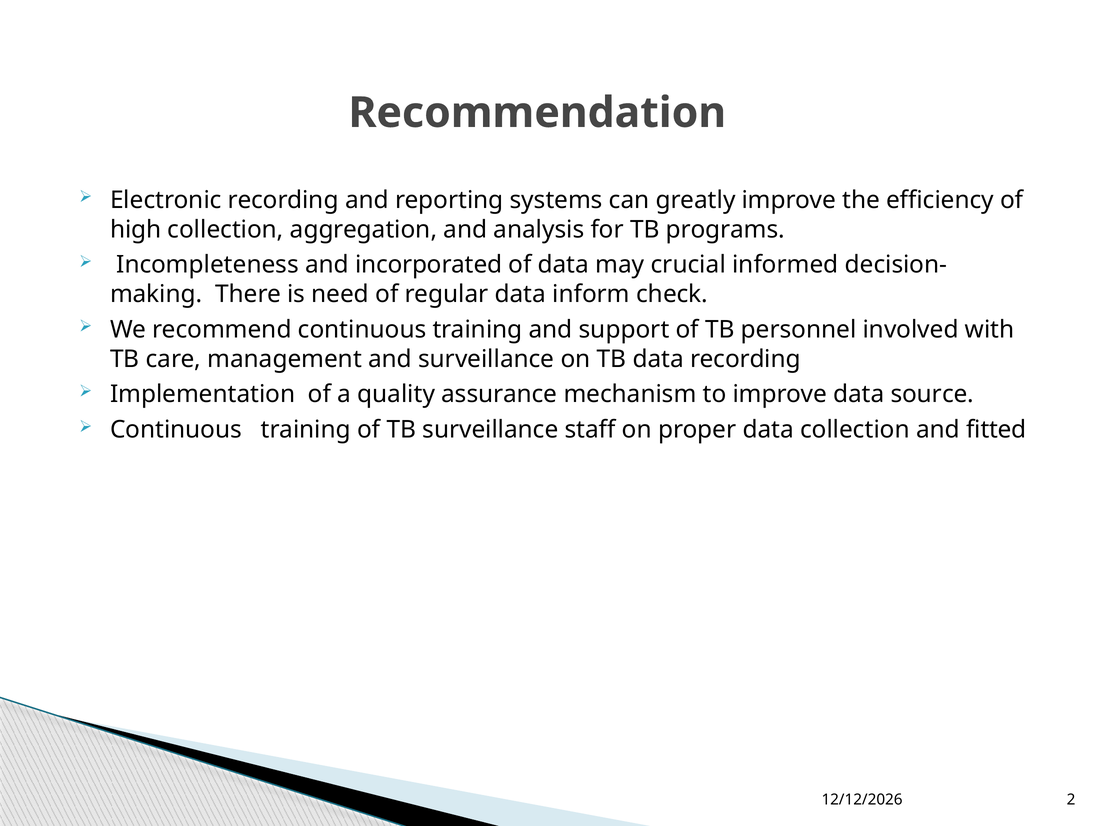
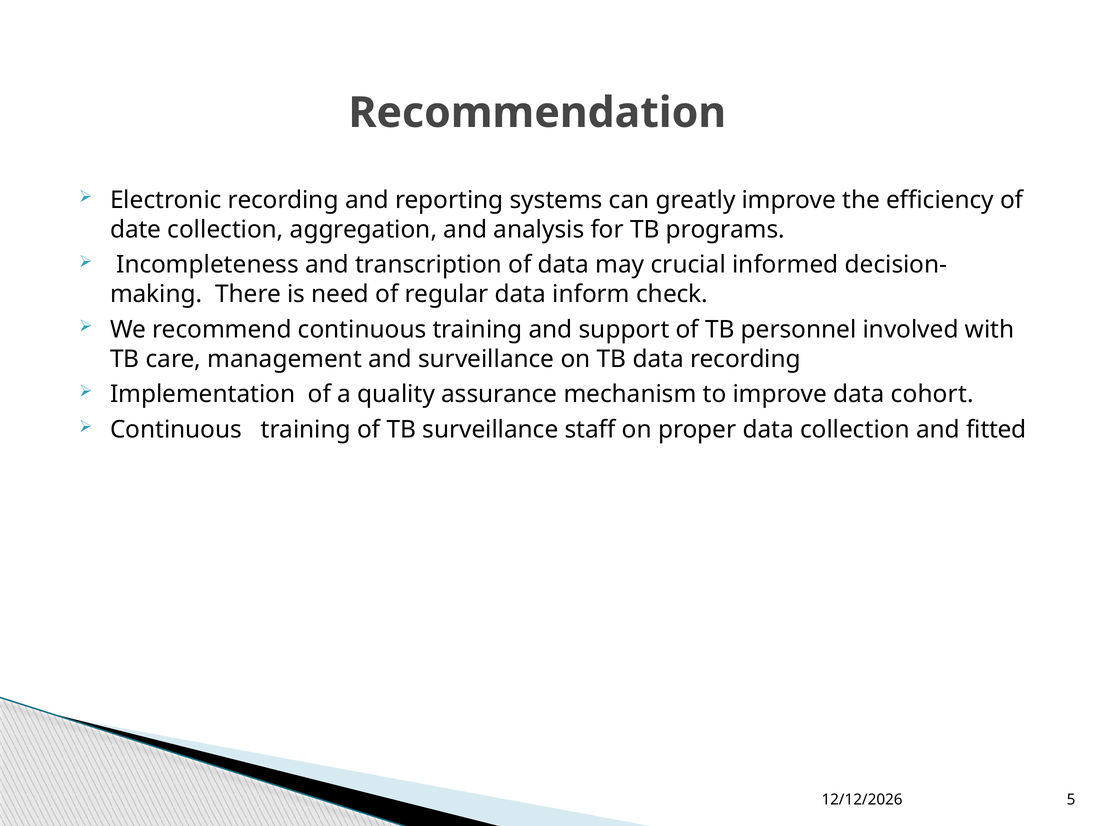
high: high -> date (136, 230)
incorporated: incorporated -> transcription (429, 265)
source: source -> cohort (932, 395)
2: 2 -> 5 (1071, 800)
